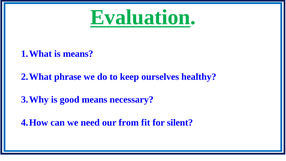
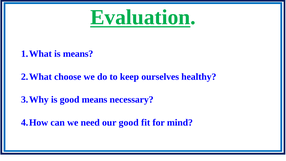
phrase: phrase -> choose (68, 77)
our from: from -> good (129, 122)
silent: silent -> mind (180, 122)
